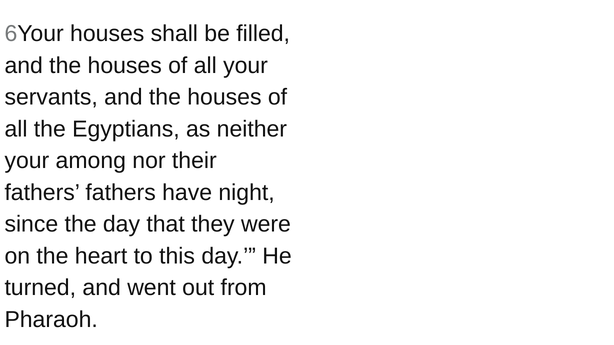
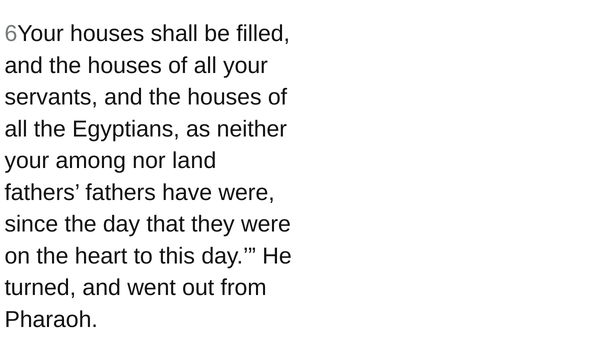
their: their -> land (194, 161)
have night: night -> were (247, 193)
